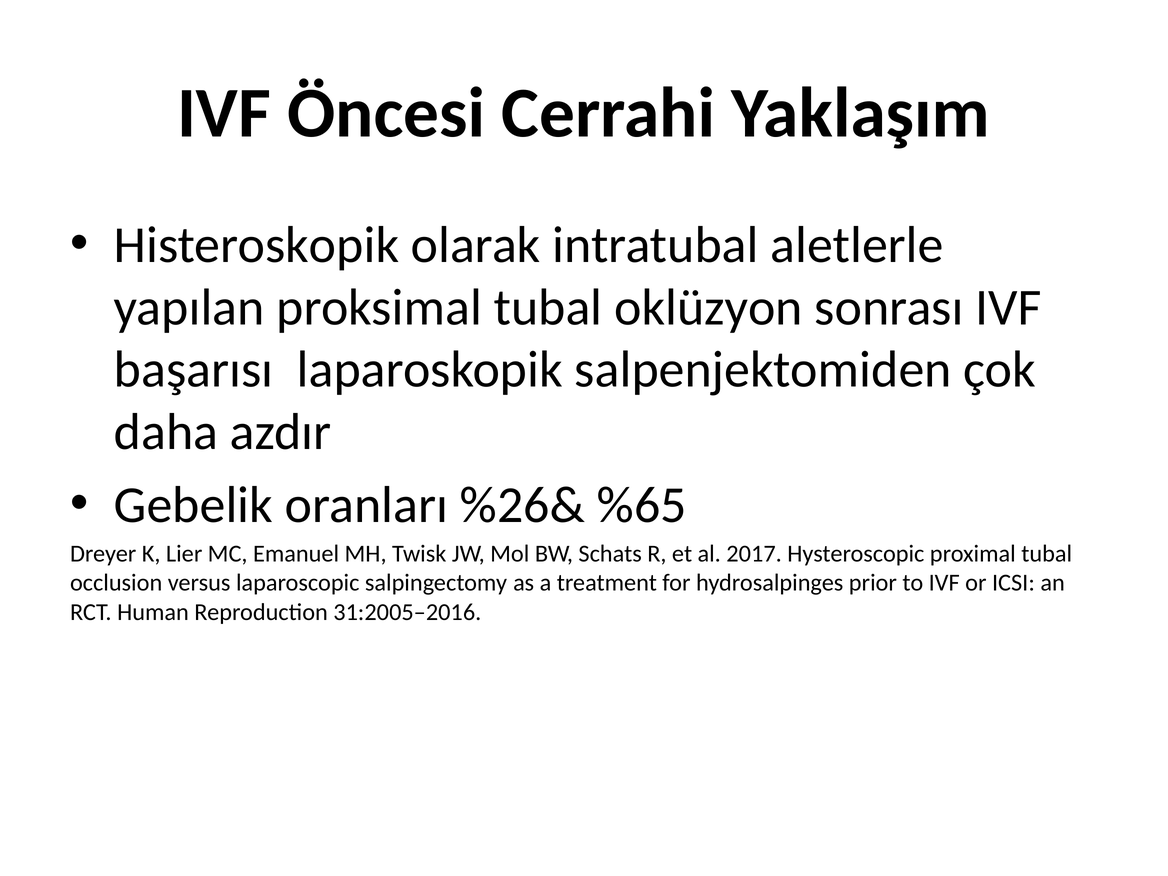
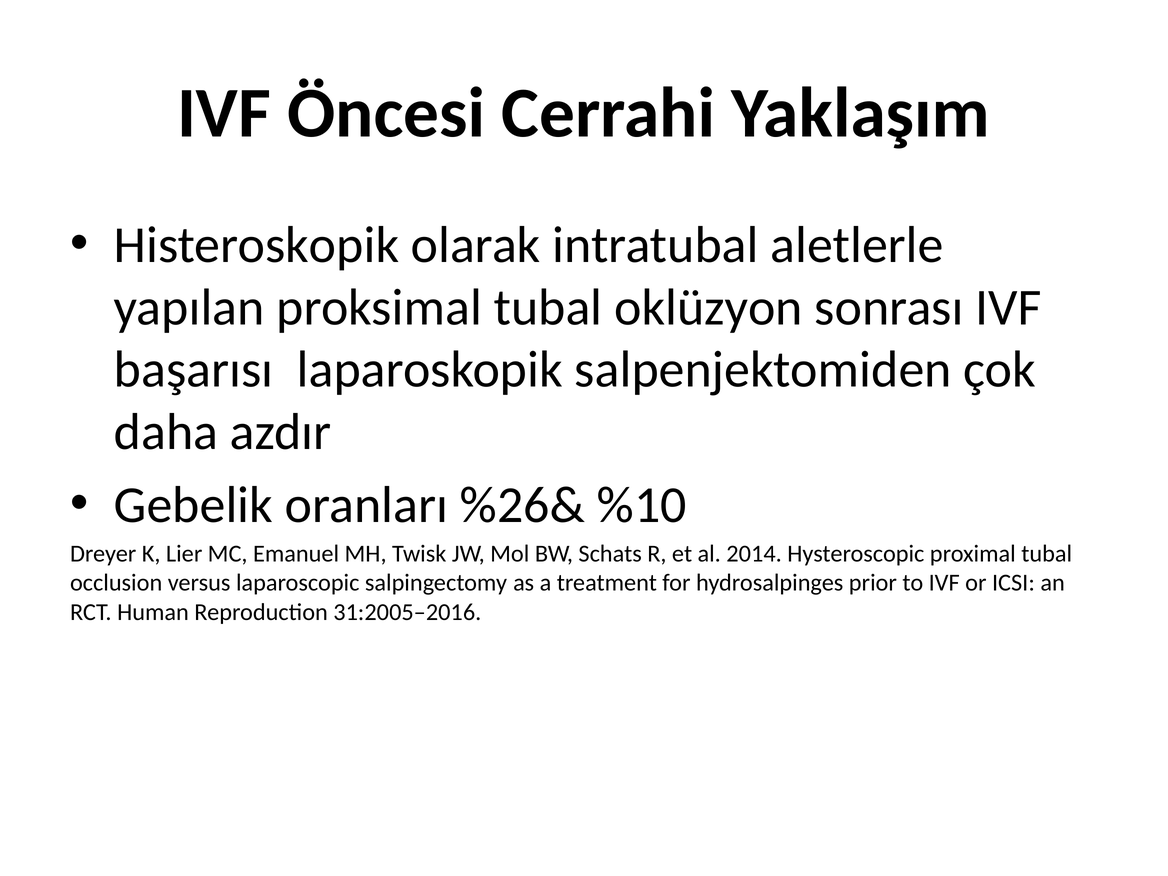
%65: %65 -> %10 (642, 505)
2017: 2017 -> 2014 (754, 554)
